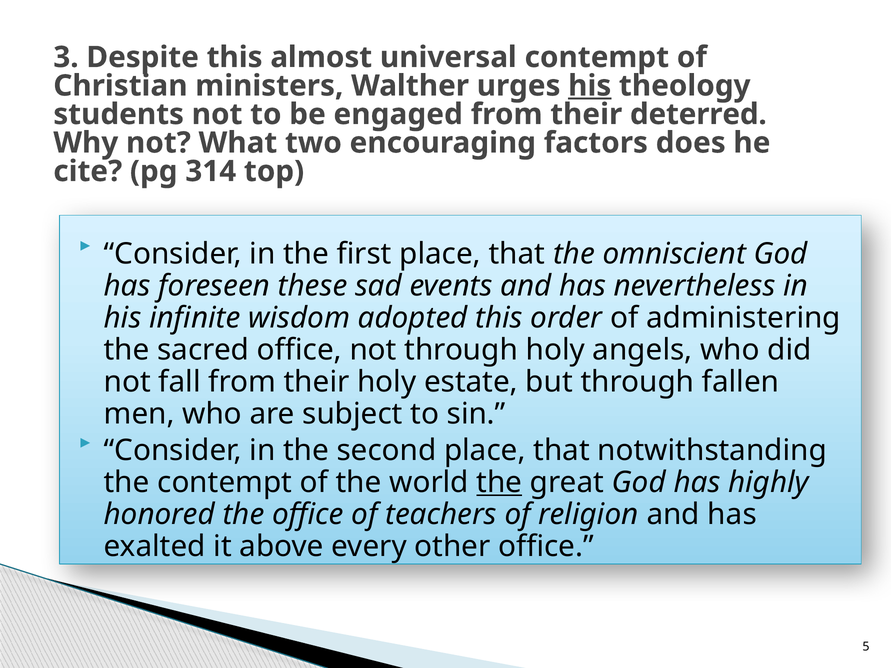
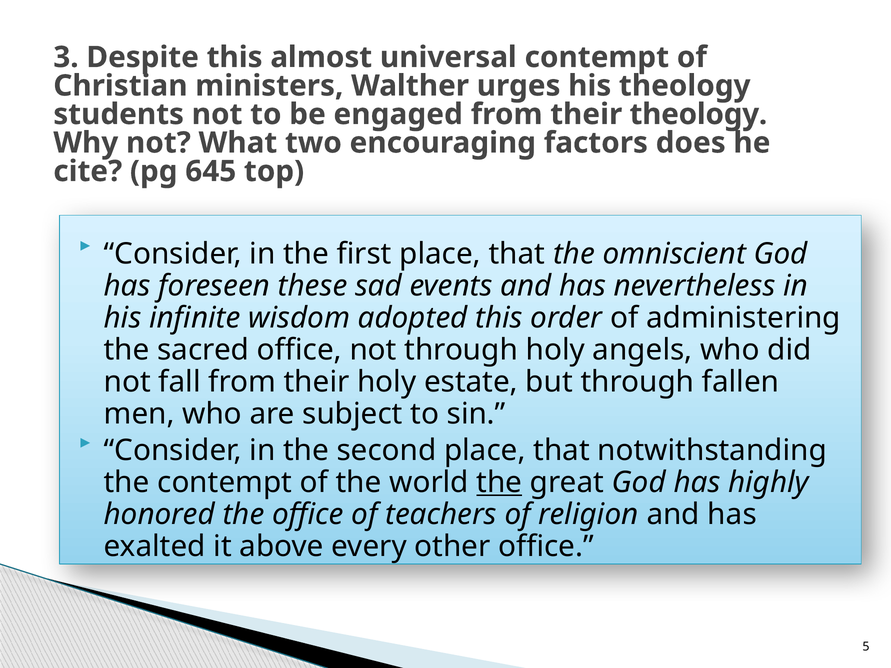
his underline: present -> none (590, 86)
their deterred: deterred -> theology (698, 114)
314: 314 -> 645 (211, 171)
